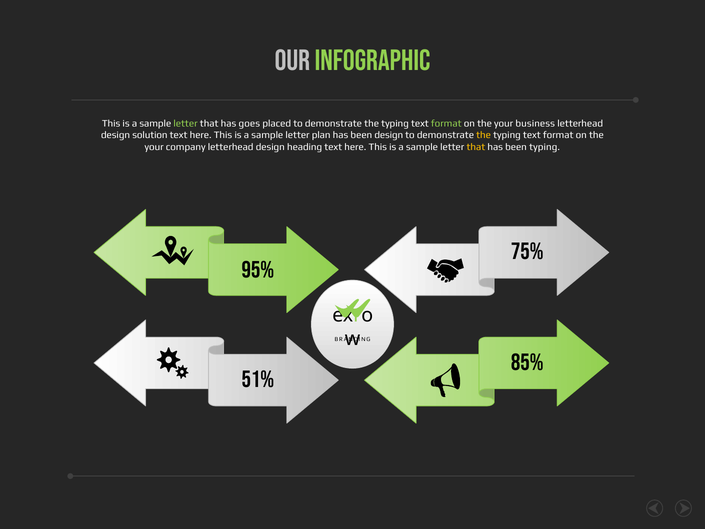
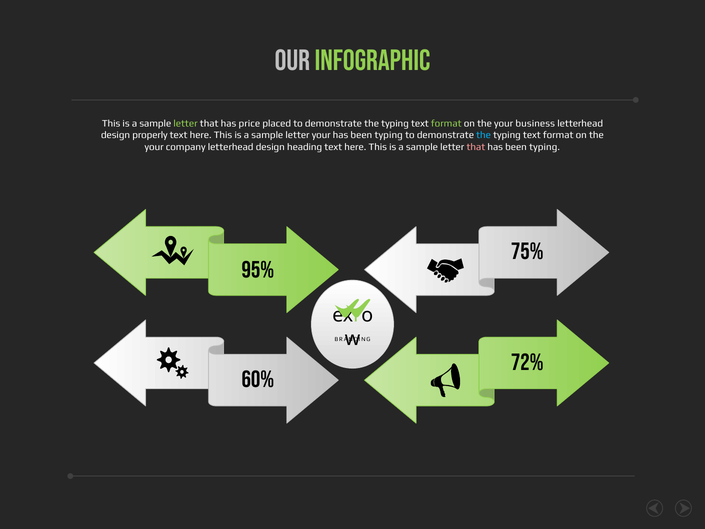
goes: goes -> price (249, 123)
solution: solution -> properly (150, 135)
letter plan: plan -> your (321, 135)
design: design -> typing (389, 135)
the colour: yellow -> light blue (484, 135)
that colour: yellow -> pink (476, 147)
85%: 85% -> 72% (527, 362)
51%: 51% -> 60% (258, 380)
